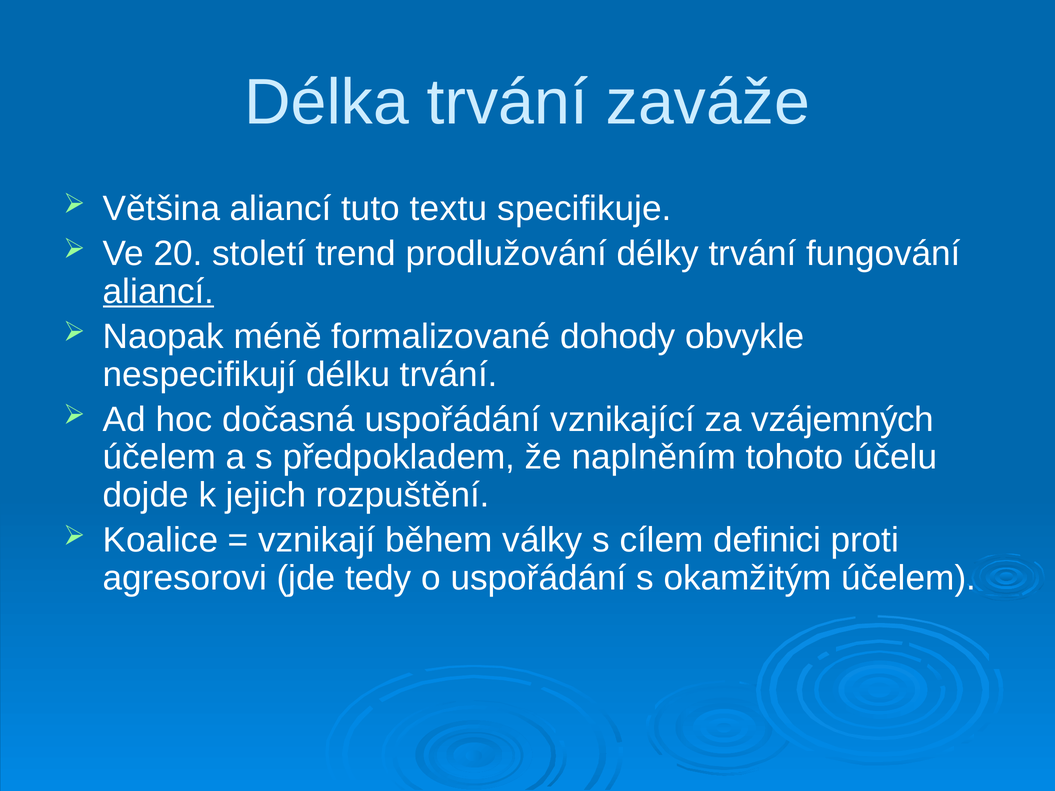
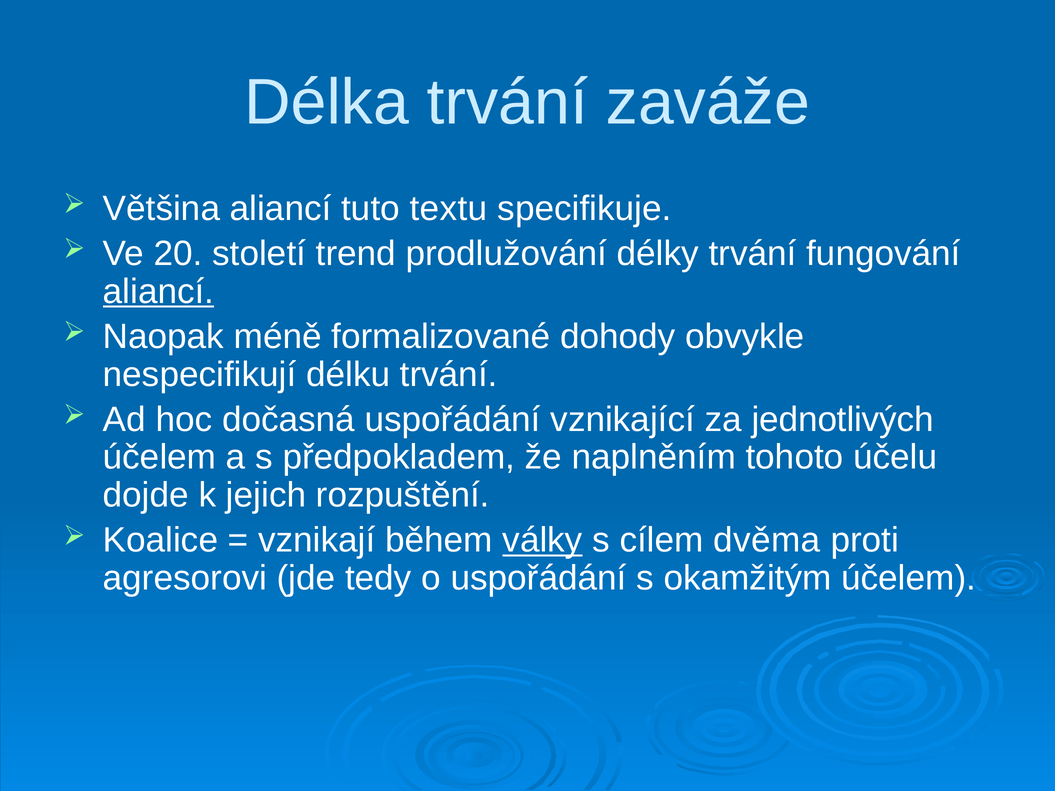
vzájemných: vzájemných -> jednotlivých (843, 420)
války underline: none -> present (542, 540)
definici: definici -> dvěma (767, 540)
